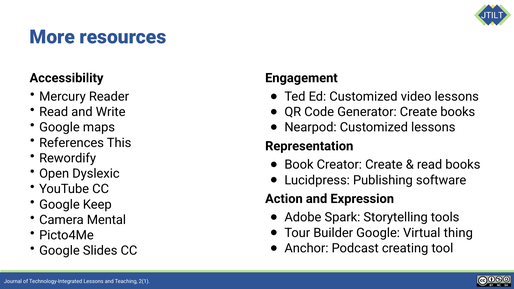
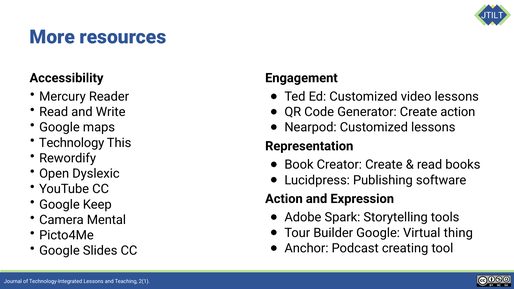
Create books: books -> action (458, 112)
References: References -> Technology (72, 143)
